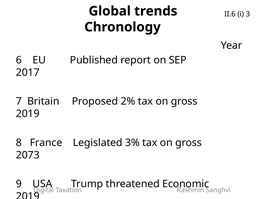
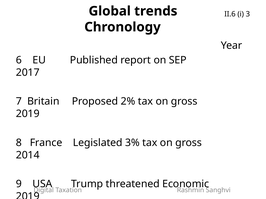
2073: 2073 -> 2014 (28, 155)
